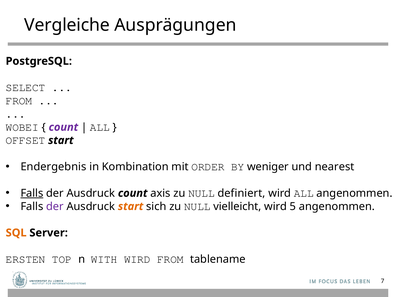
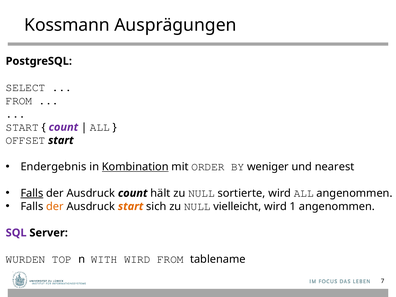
Vergleiche: Vergleiche -> Kossmann (67, 25)
WOBEI: WOBEI -> START (22, 127)
Kombination underline: none -> present (135, 167)
axis: axis -> hält (160, 193)
definiert: definiert -> sortierte (241, 193)
der colour: purple -> orange (55, 206)
5: 5 -> 1 (293, 206)
SQL colour: orange -> purple (16, 233)
ERSTEN: ERSTEN -> WURDEN (25, 259)
